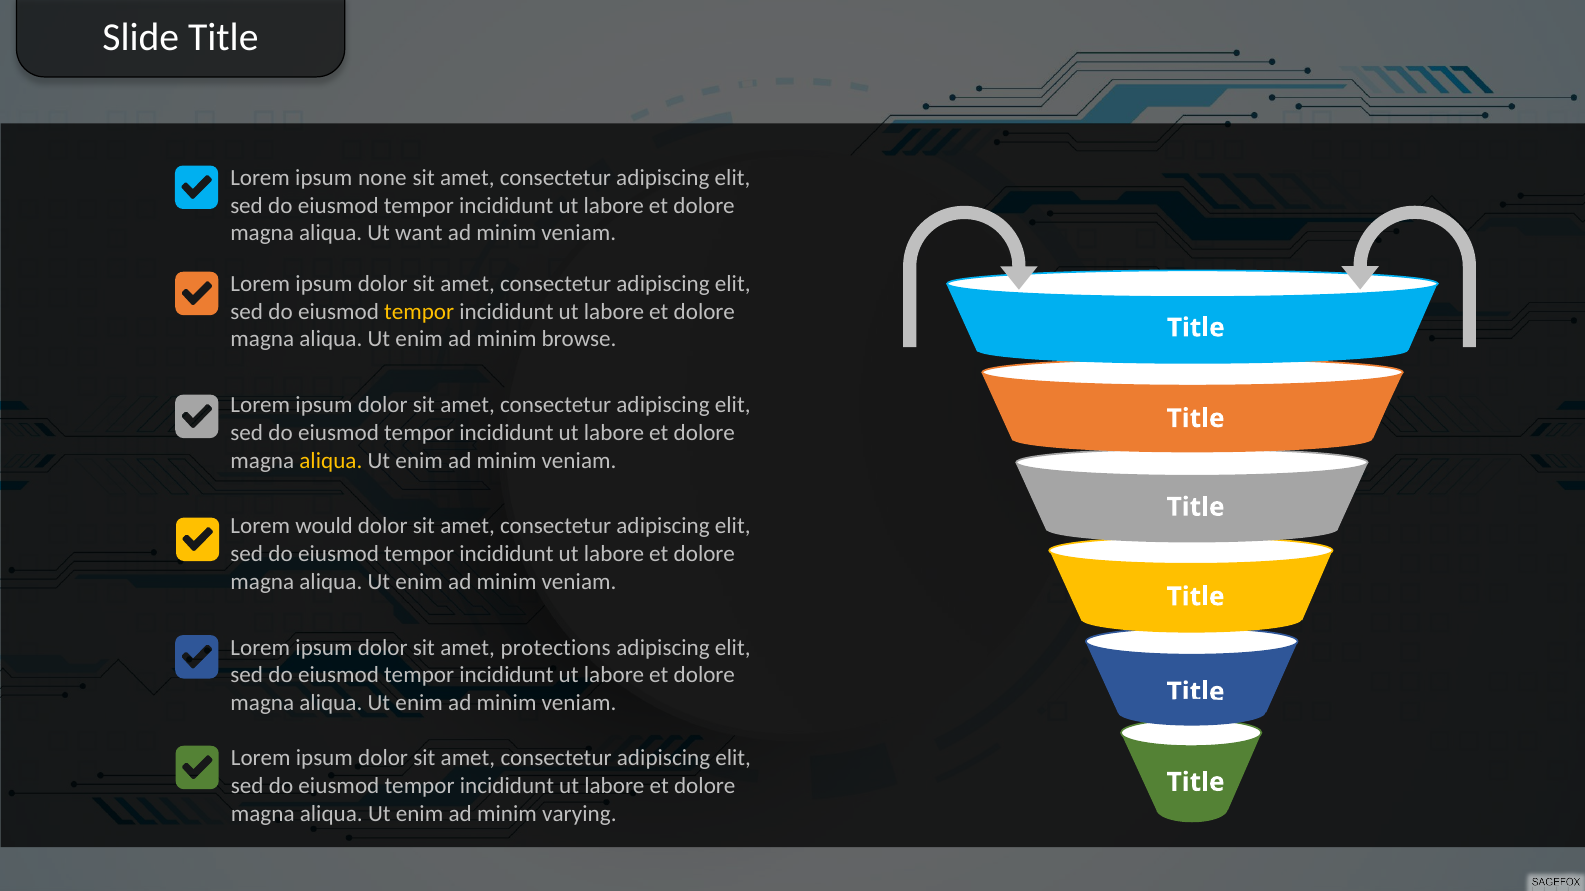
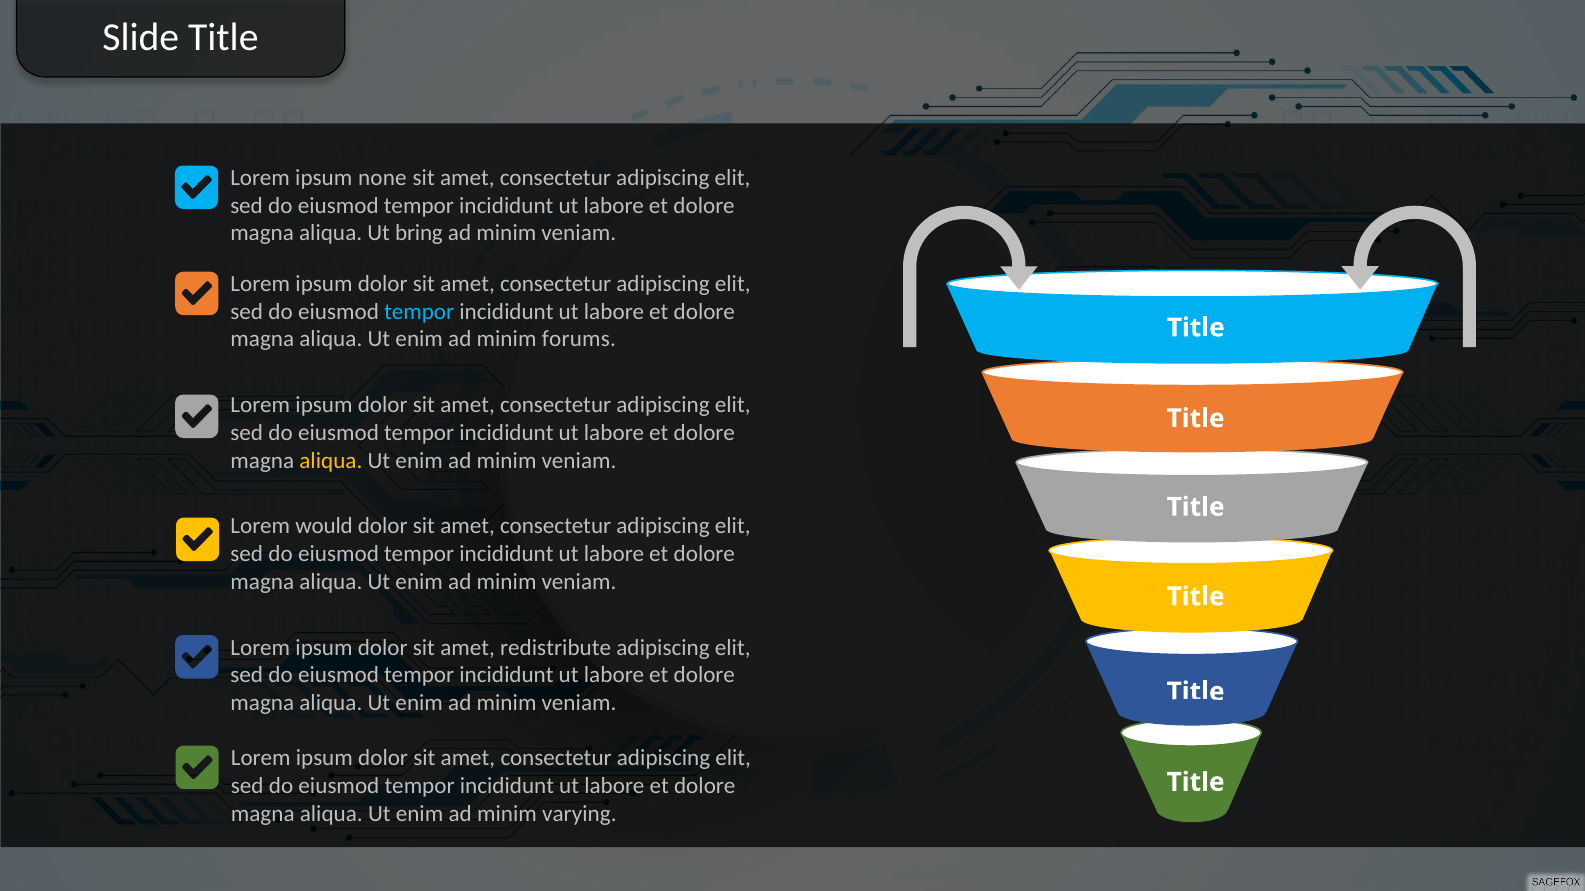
want: want -> bring (419, 233)
tempor colour: yellow -> light blue (419, 312)
browse: browse -> forums (579, 340)
protections: protections -> redistribute (556, 648)
